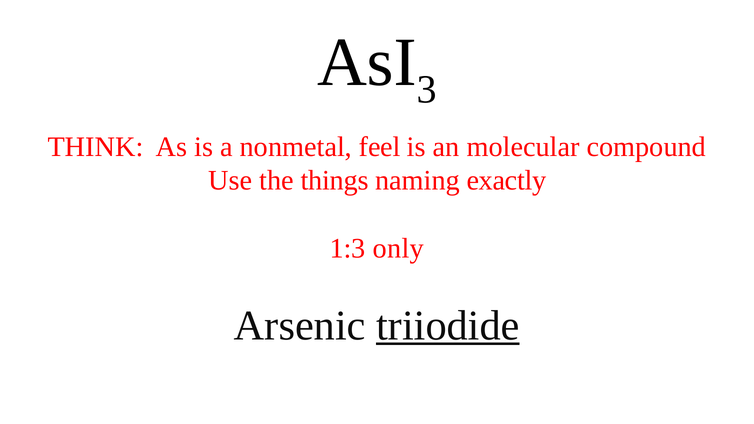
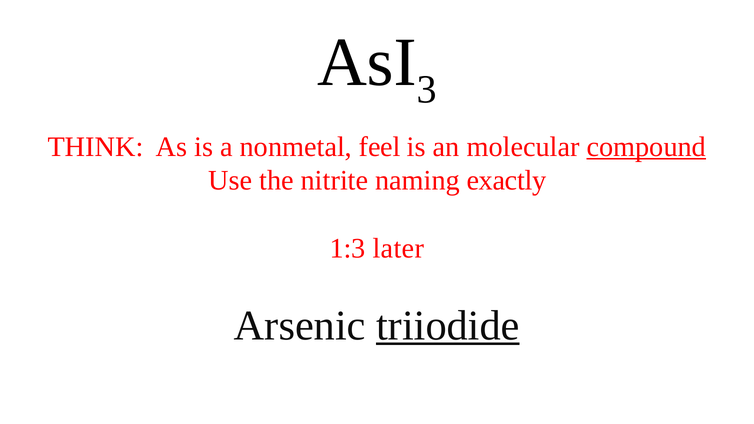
compound underline: none -> present (646, 147)
things: things -> nitrite (335, 181)
only: only -> later (398, 249)
